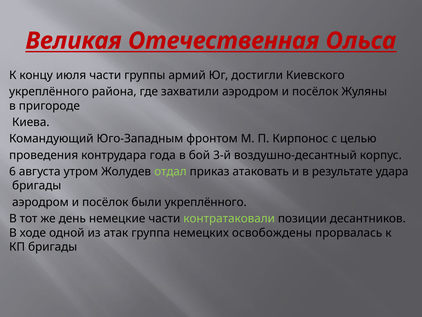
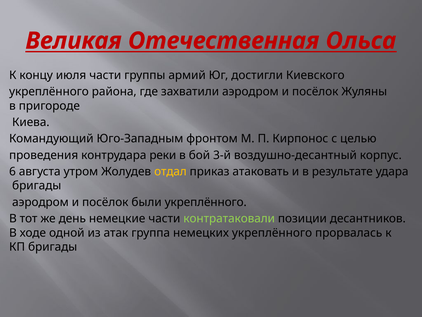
года: года -> реки (163, 155)
отдал colour: light green -> yellow (170, 171)
немецких освобождены: освобождены -> укреплённого (272, 232)
